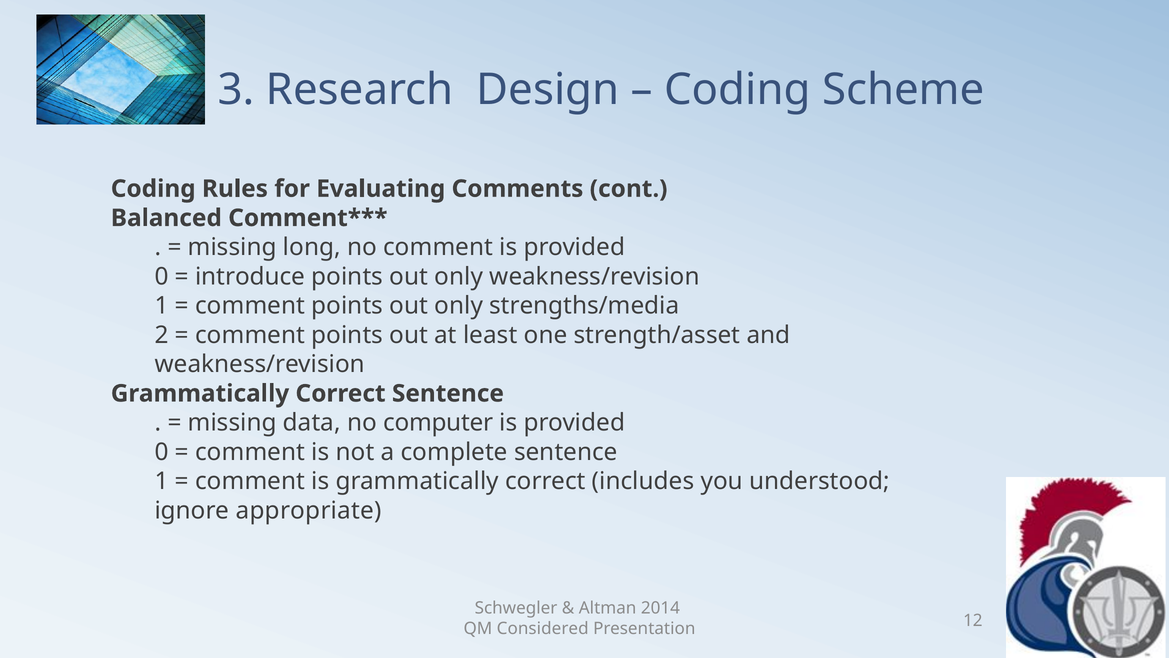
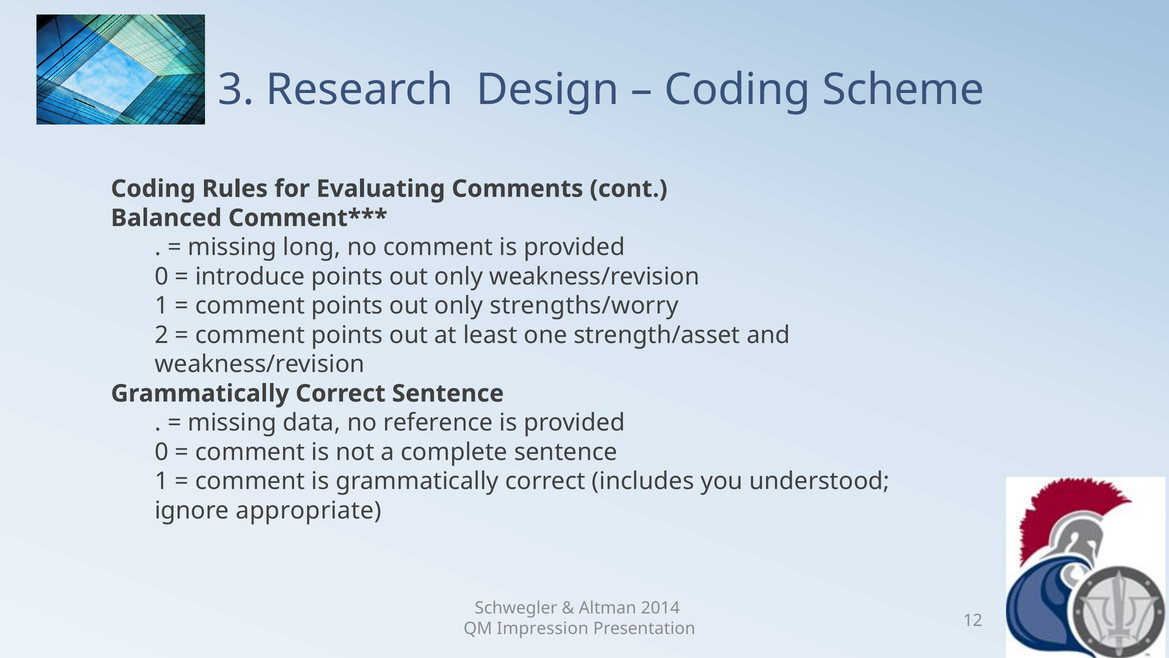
strengths/media: strengths/media -> strengths/worry (584, 306)
computer: computer -> reference (438, 423)
Considered: Considered -> Impression (543, 628)
